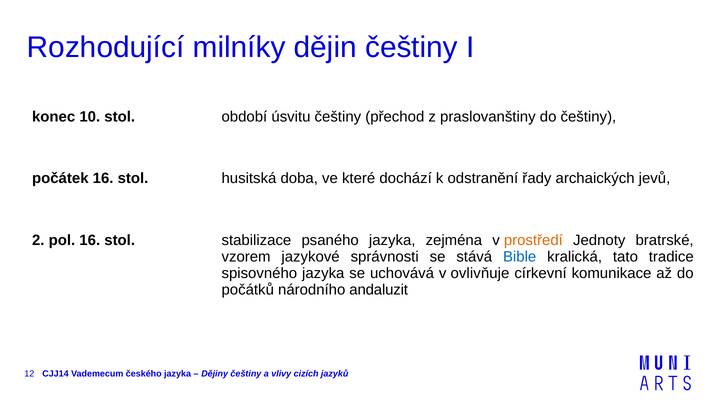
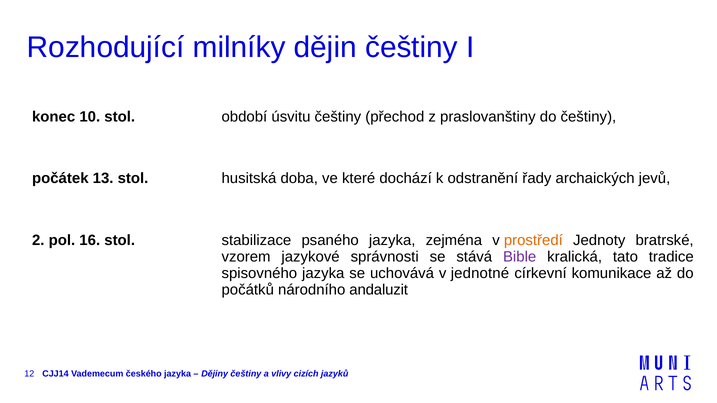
počátek 16: 16 -> 13 (103, 179)
Bible colour: blue -> purple (520, 257)
ovlivňuje: ovlivňuje -> jednotné (480, 274)
